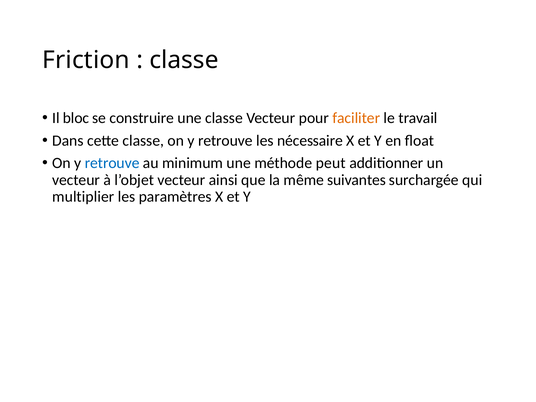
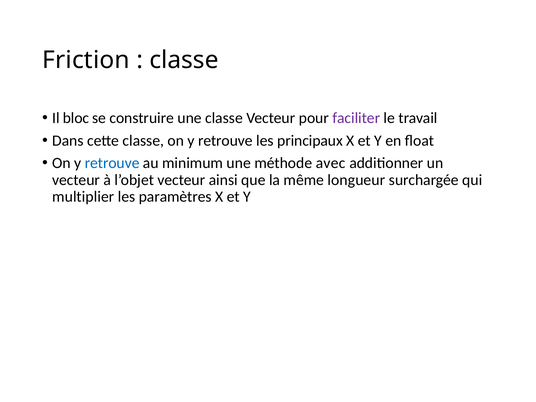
faciliter colour: orange -> purple (356, 118)
nécessaire: nécessaire -> principaux (310, 141)
peut: peut -> avec (331, 163)
suivantes: suivantes -> longueur (356, 180)
